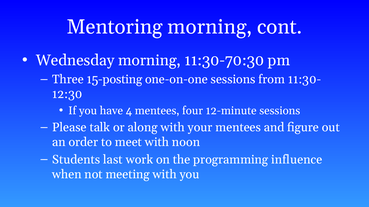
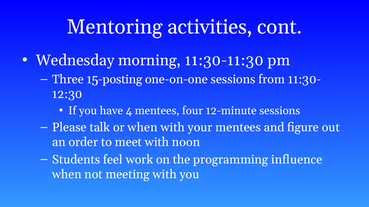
Mentoring morning: morning -> activities (210, 27)
11:30-70:30: 11:30-70:30 -> 11:30-11:30 (224, 61)
or along: along -> when (143, 128)
last: last -> feel (113, 160)
